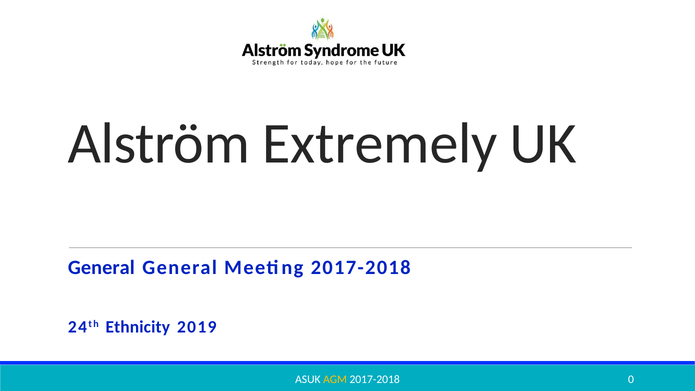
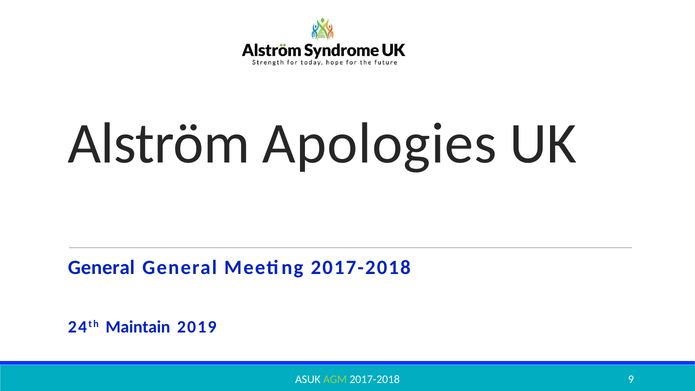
Extremely: Extremely -> Apologies (380, 144)
Ethnicity: Ethnicity -> Maintain (138, 327)
AGM colour: yellow -> light green (335, 379)
0: 0 -> 9 (631, 379)
